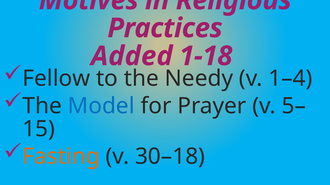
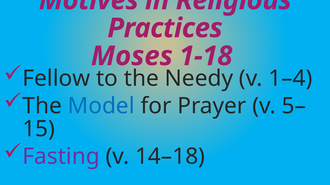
Added: Added -> Moses (132, 56)
Fasting colour: orange -> purple (61, 157)
30–18: 30–18 -> 14–18 (170, 157)
